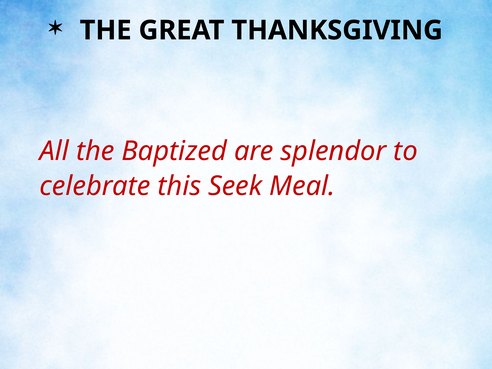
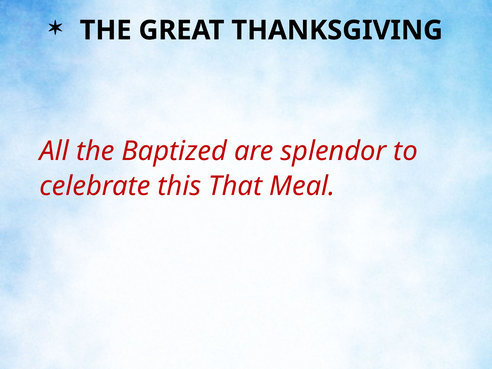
Seek: Seek -> That (235, 186)
